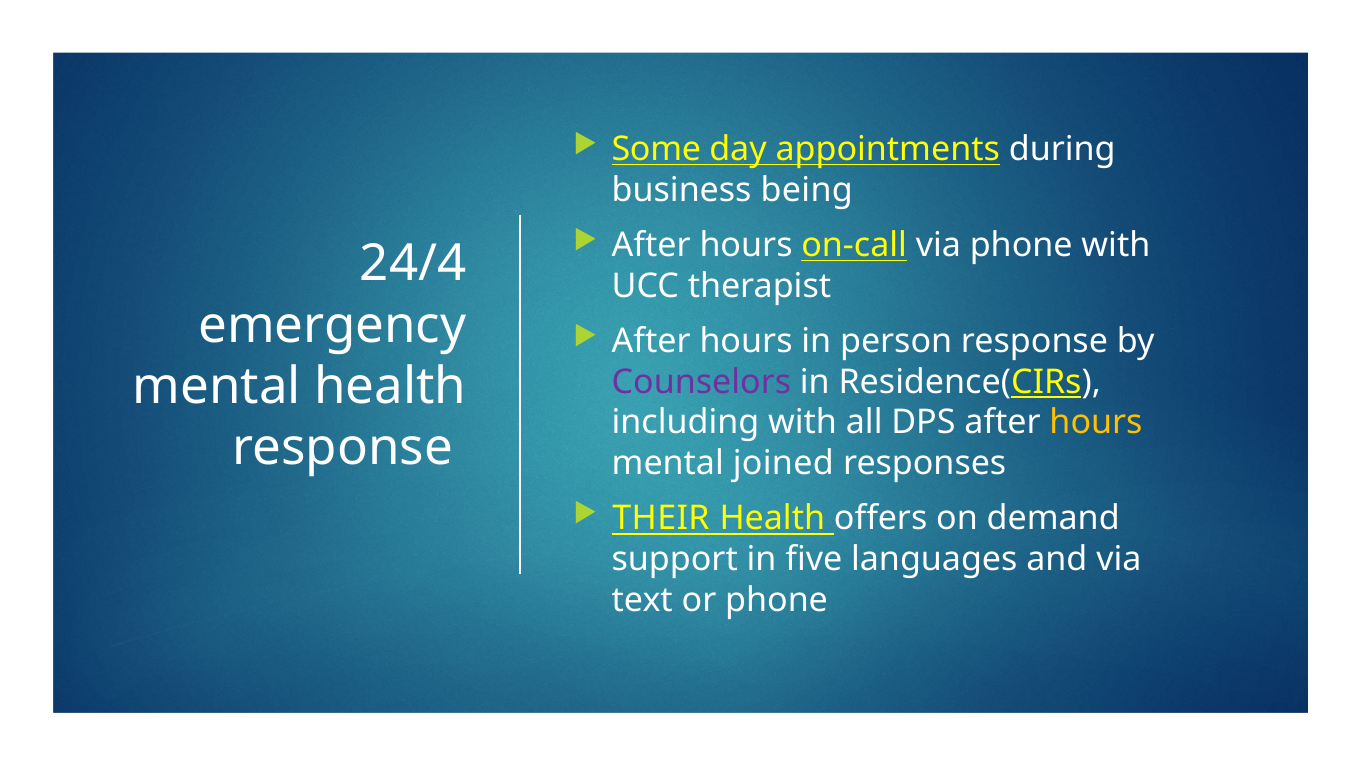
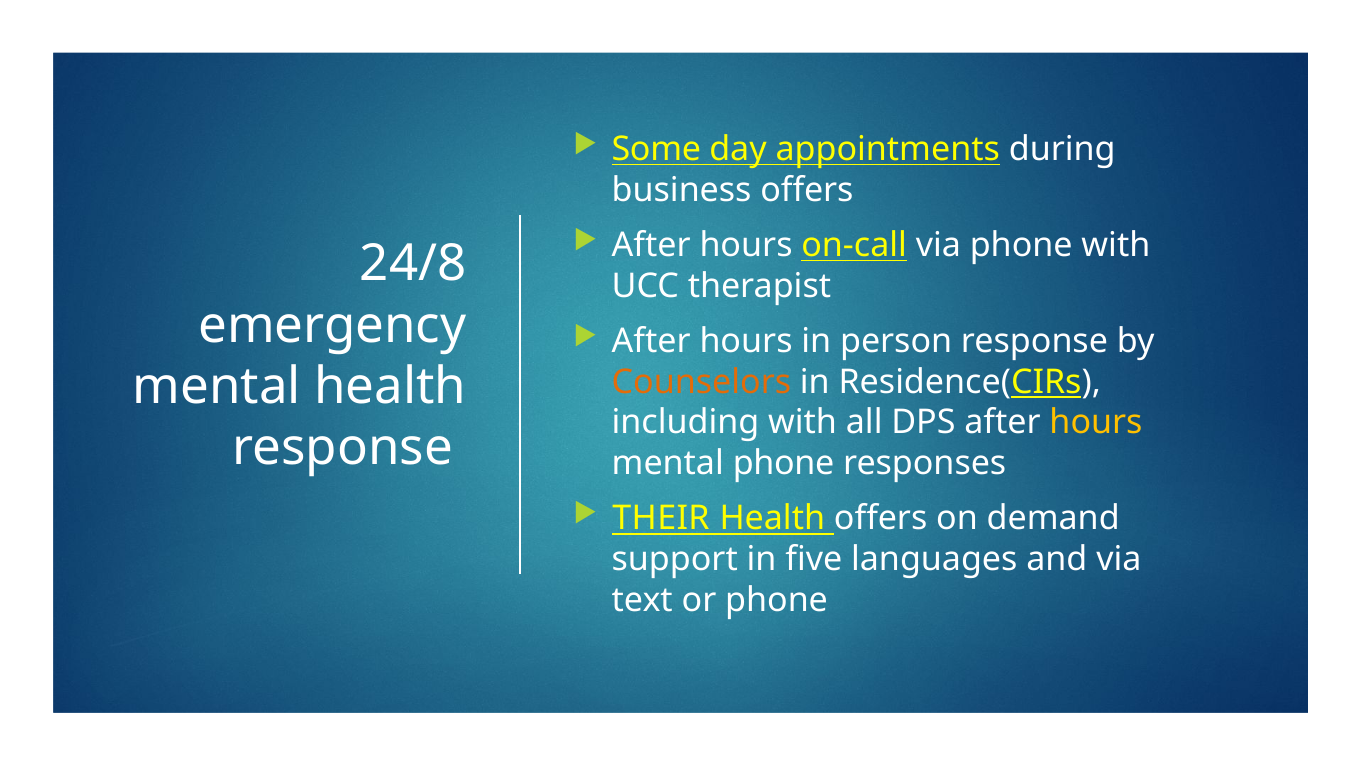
business being: being -> offers (807, 190)
24/4: 24/4 -> 24/8 (413, 264)
Counselors colour: purple -> orange (701, 382)
mental joined: joined -> phone (784, 464)
